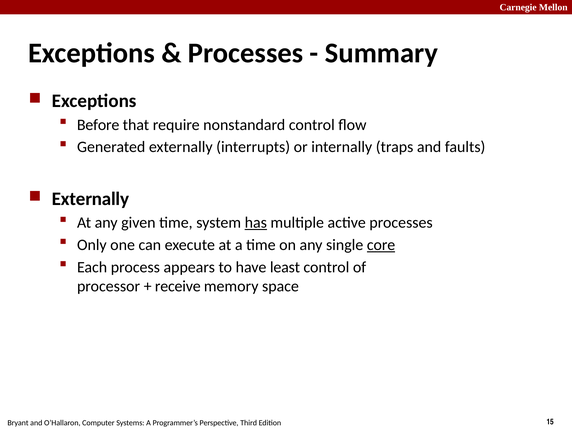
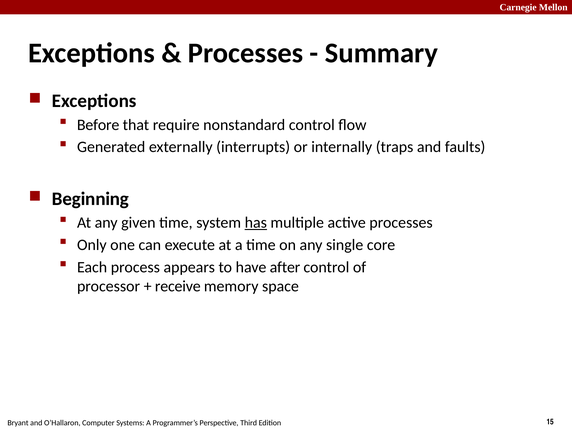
Externally: Externally -> Beginning (91, 199)
core underline: present -> none (381, 245)
least: least -> after (285, 267)
